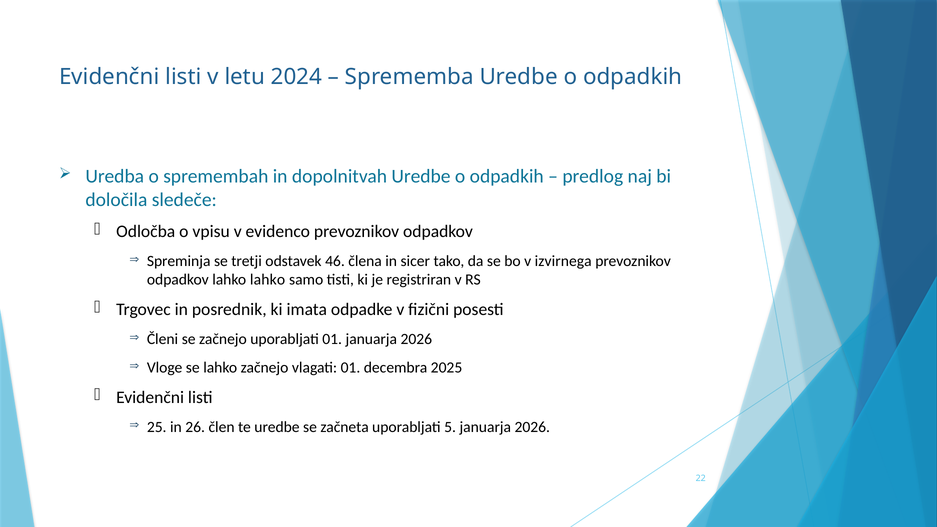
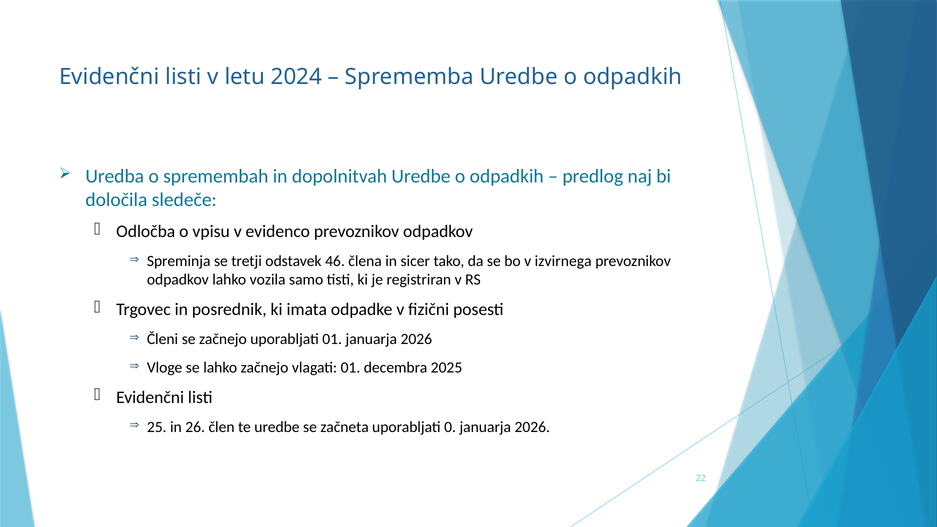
lahko lahko: lahko -> vozila (268, 280)
5: 5 -> 0 (450, 427)
